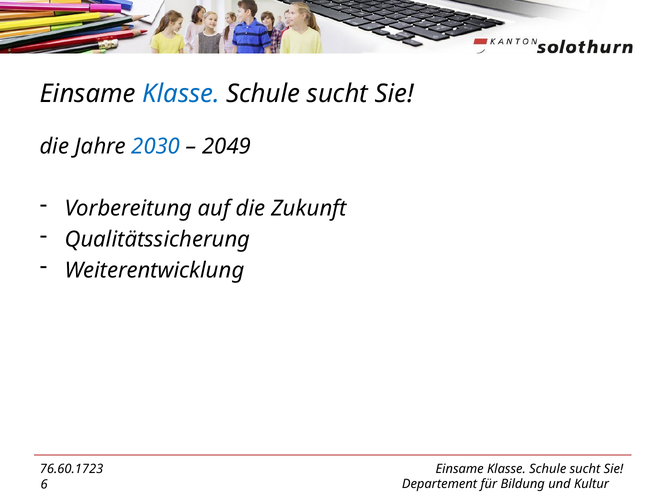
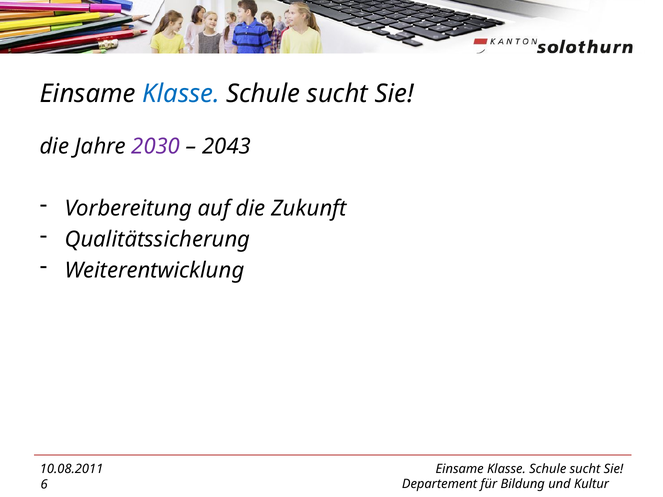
2030 colour: blue -> purple (156, 147)
2049: 2049 -> 2043 (227, 147)
76.60.1723: 76.60.1723 -> 10.08.2011 (72, 469)
